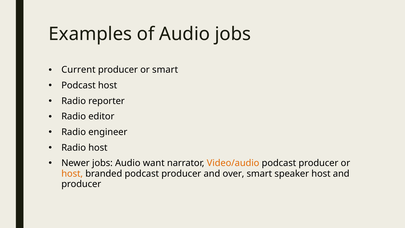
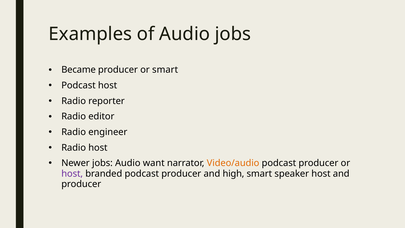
Current: Current -> Became (79, 70)
host colour: orange -> purple (72, 174)
over: over -> high (233, 174)
